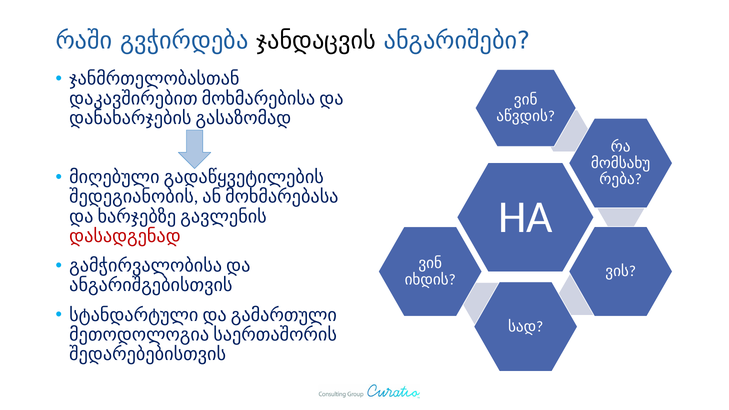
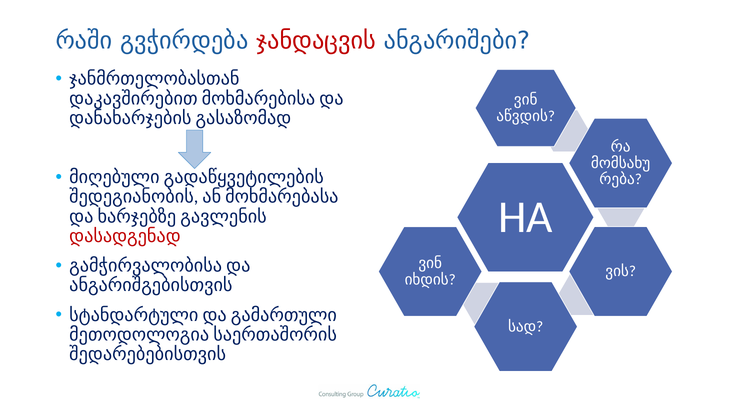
ჯანდაცვის colour: black -> red (316, 41)
